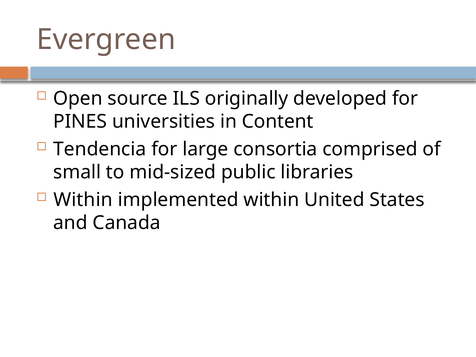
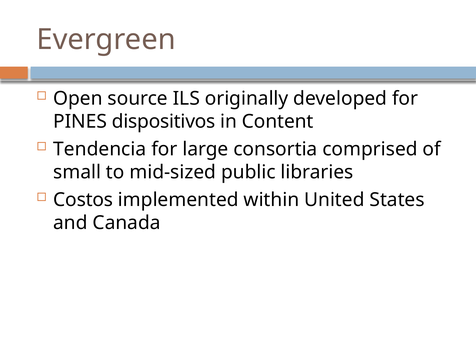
universities: universities -> dispositivos (164, 122)
Within: Within -> Costos (83, 200)
